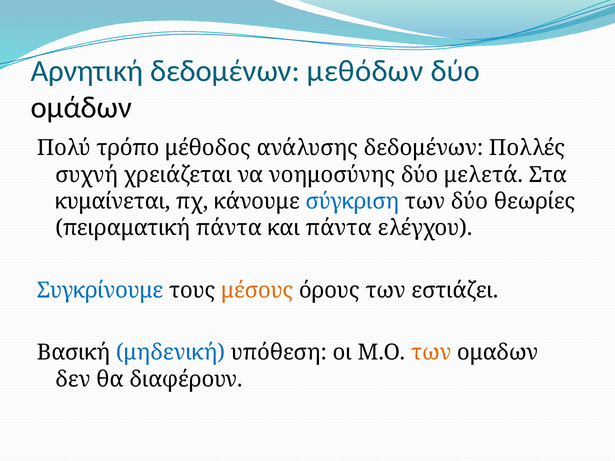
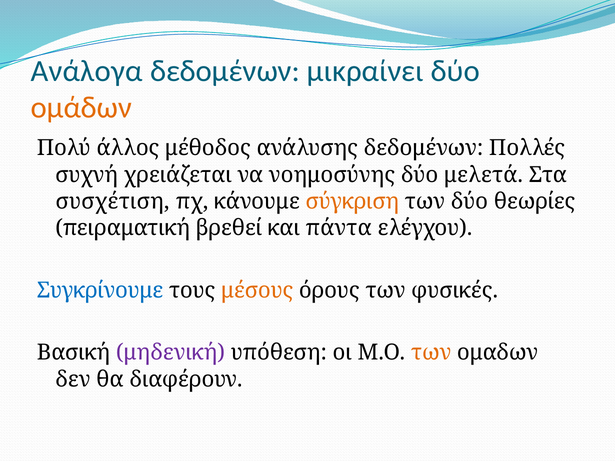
Αρνητική: Αρνητική -> Ανάλογα (87, 71)
μεθόδων: μεθόδων -> μικραίνει (365, 71)
ομάδων colour: black -> orange (81, 108)
τρόπο: τρόπο -> άλλος (128, 148)
κυμαίνεται: κυμαίνεται -> συσχέτιση (113, 202)
σύγκριση colour: blue -> orange (352, 202)
πειραματική πάντα: πάντα -> βρεθεί (229, 228)
εστιάζει: εστιάζει -> φυσικές (455, 291)
μηδενική colour: blue -> purple (170, 353)
